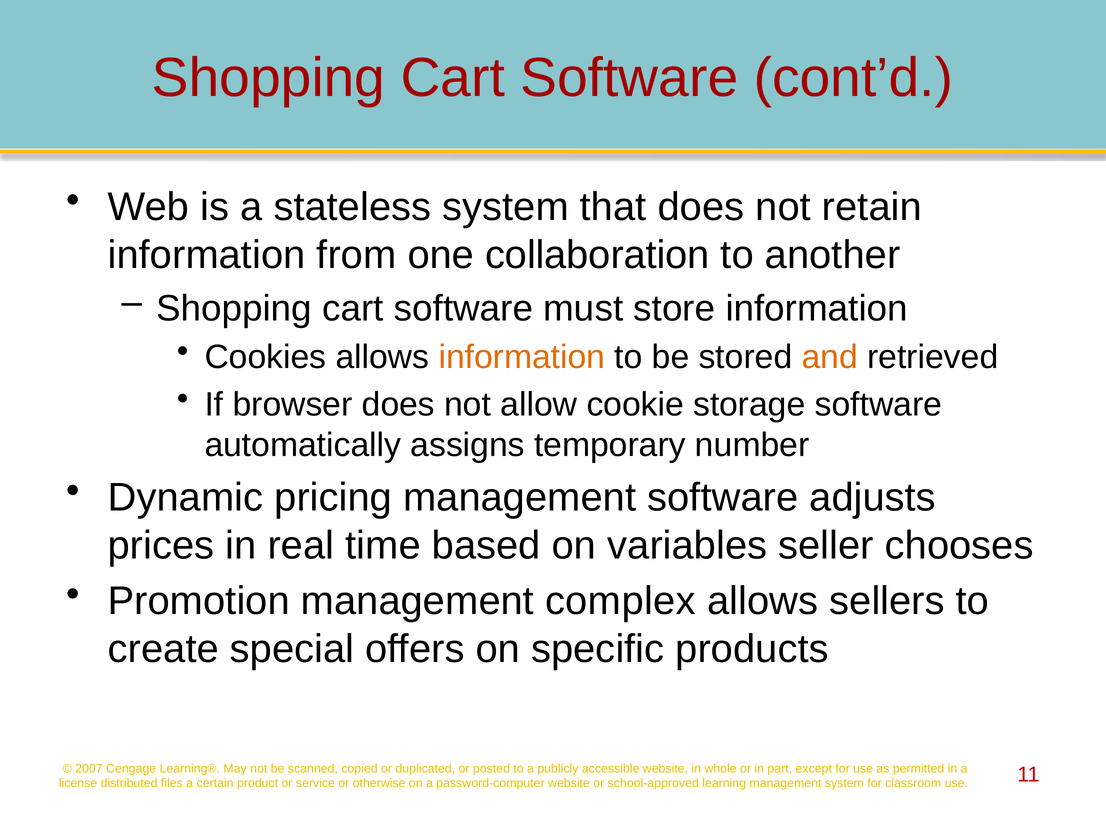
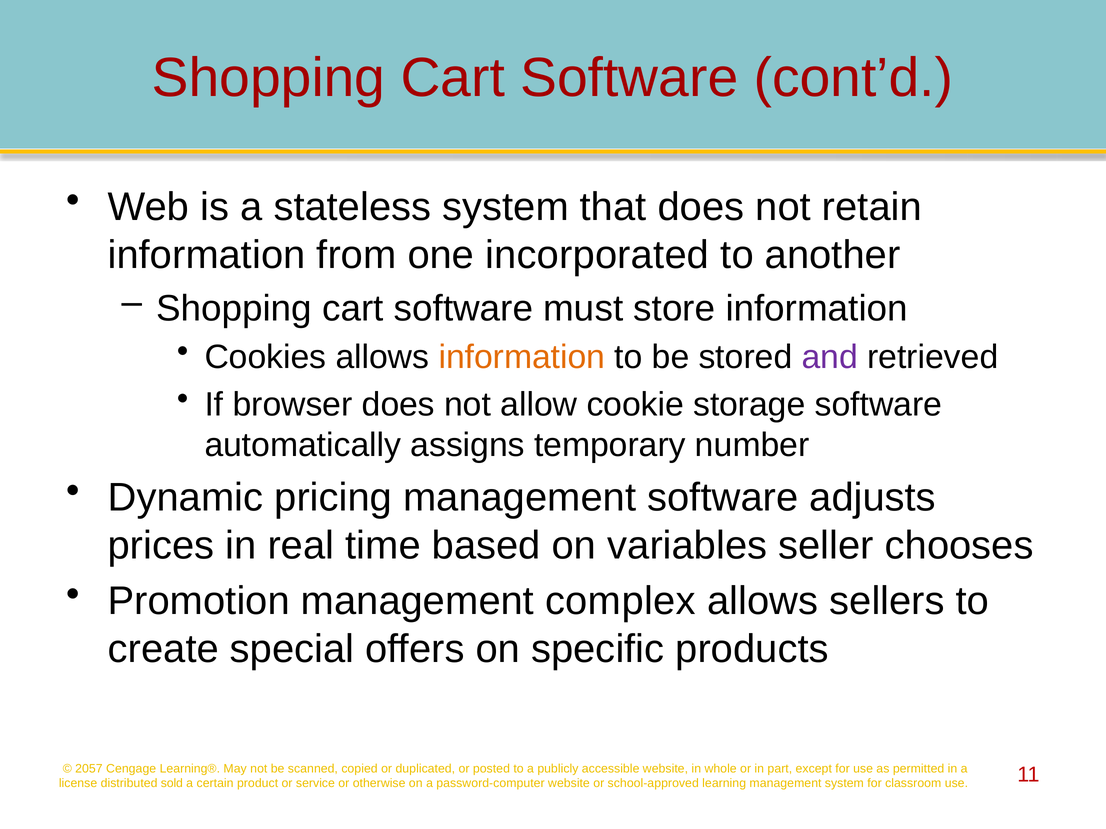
collaboration: collaboration -> incorporated (597, 255)
and colour: orange -> purple (830, 357)
2007: 2007 -> 2057 (89, 769)
files: files -> sold (172, 784)
